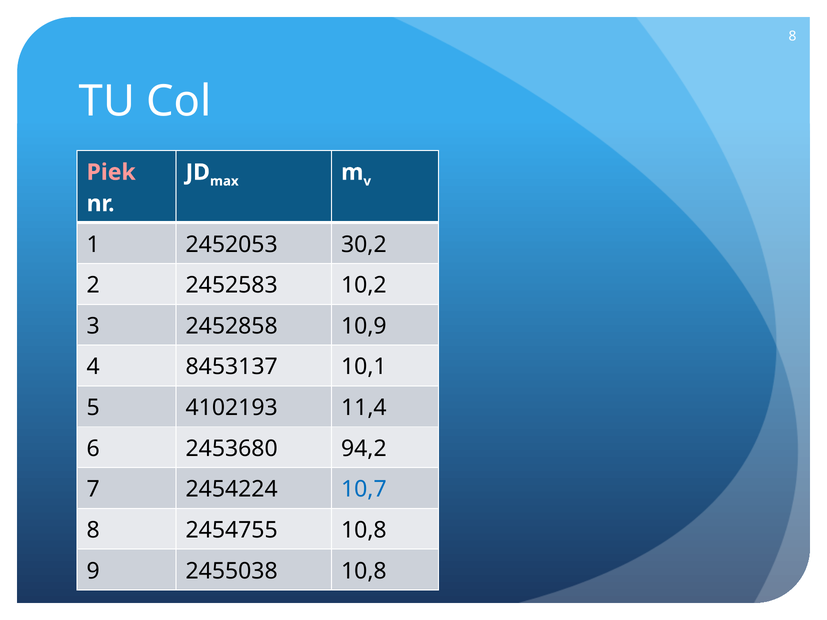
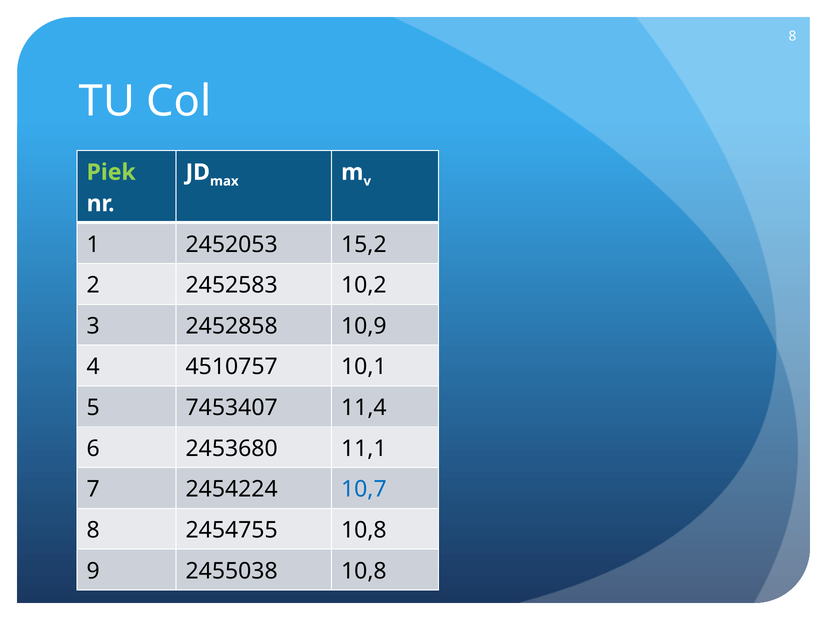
Piek colour: pink -> light green (111, 172)
30,2: 30,2 -> 15,2 (364, 245)
8453137: 8453137 -> 4510757 (232, 367)
4102193: 4102193 -> 7453407 (232, 408)
94,2: 94,2 -> 11,1 (364, 449)
